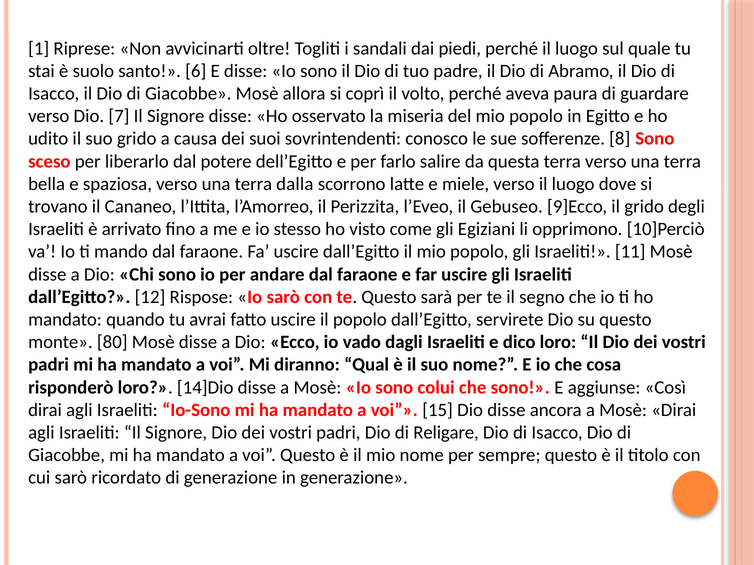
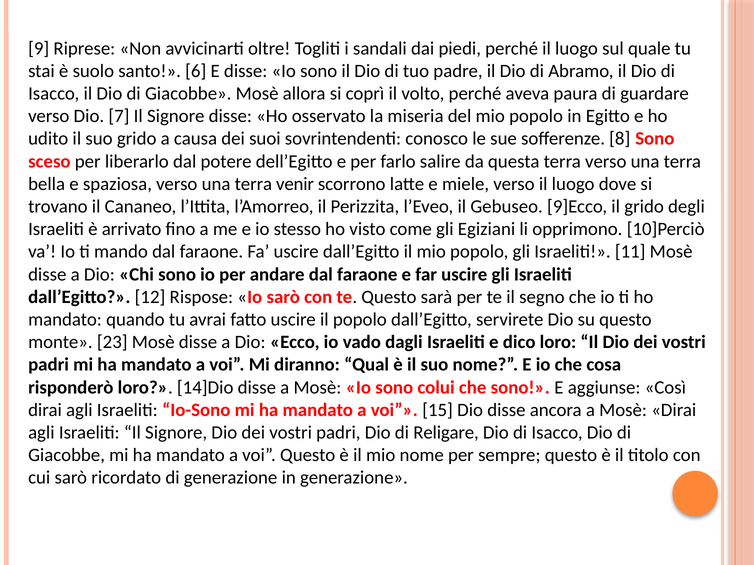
1: 1 -> 9 (39, 48)
dalla: dalla -> venir (295, 184)
80: 80 -> 23 (112, 342)
